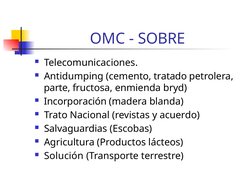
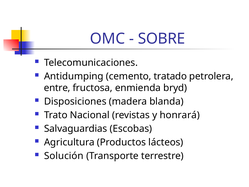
parte: parte -> entre (57, 88)
Incorporación: Incorporación -> Disposiciones (75, 101)
acuerdo: acuerdo -> honrará (180, 115)
